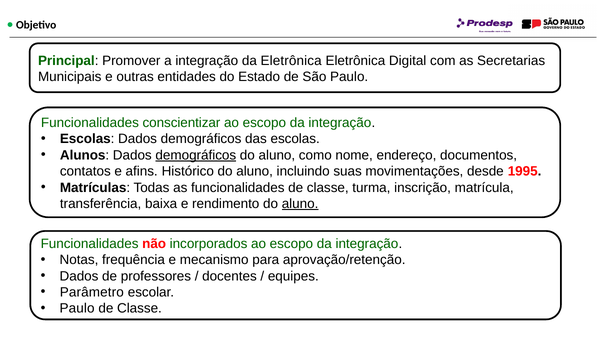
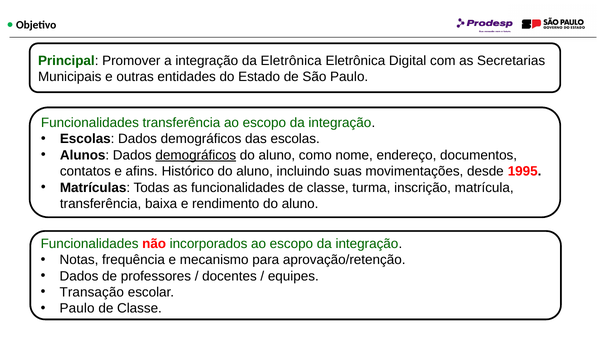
Funcionalidades conscientizar: conscientizar -> transferência (181, 123)
aluno underline: present -> none (300, 203)
Parâmetro: Parâmetro -> Transação (92, 292)
